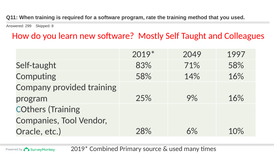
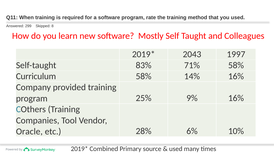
2049: 2049 -> 2043 (192, 54)
Computing: Computing -> Curriculum (36, 76)
